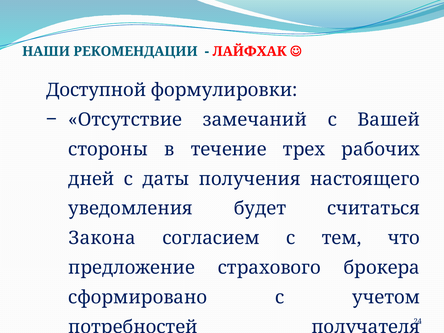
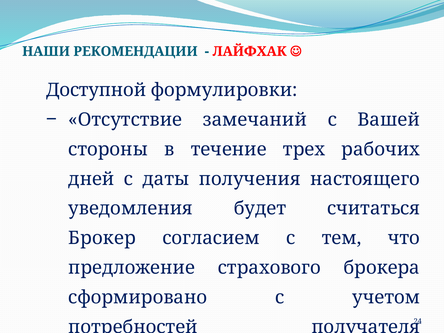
Закона: Закона -> Брокер (102, 238)
